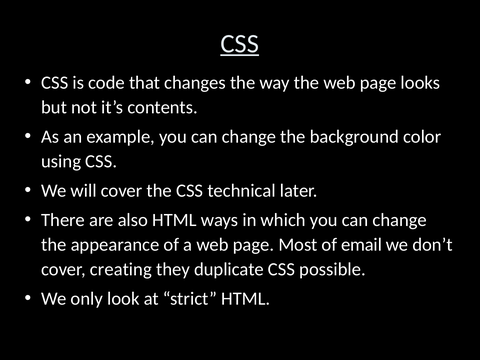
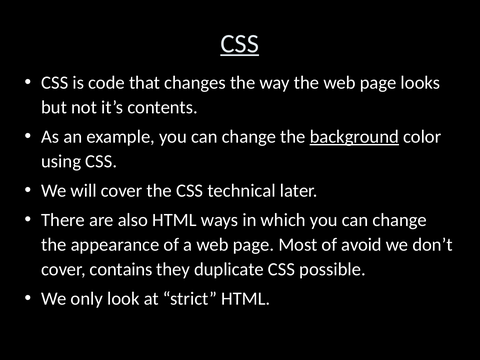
background underline: none -> present (354, 137)
email: email -> avoid (362, 245)
creating: creating -> contains (121, 269)
